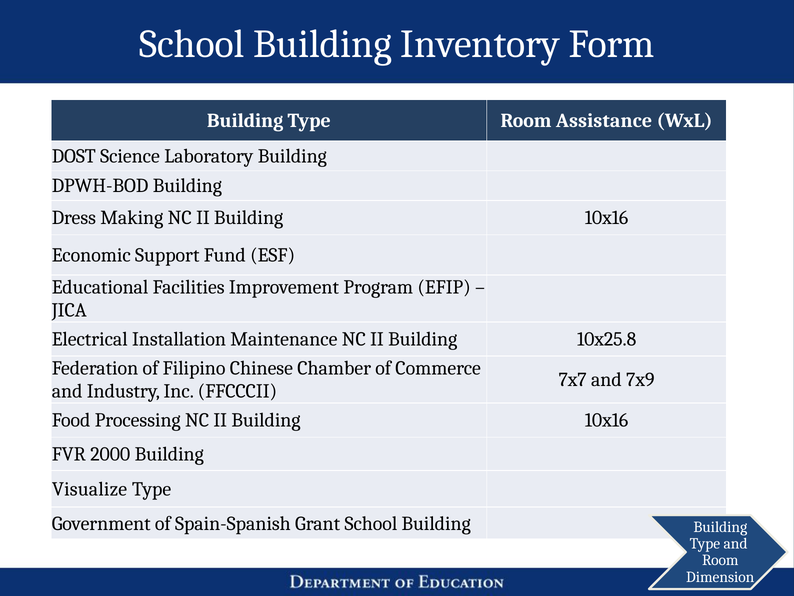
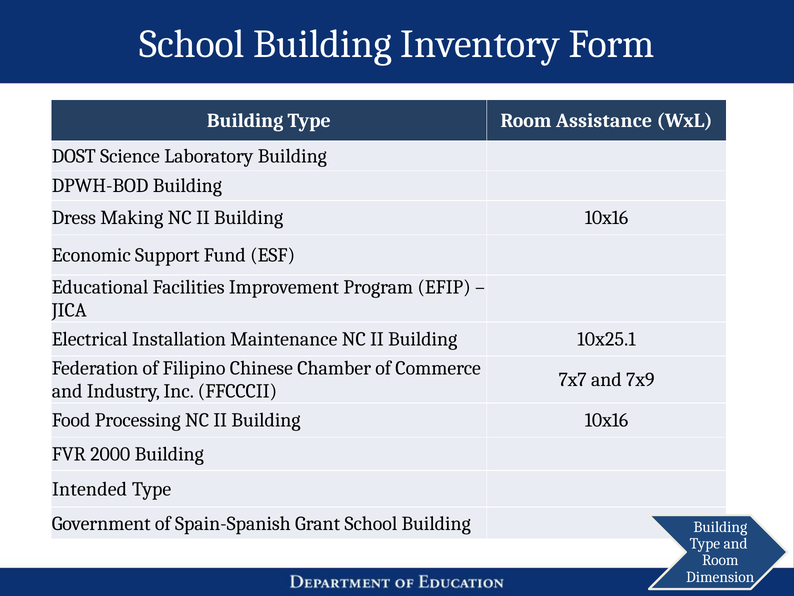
10x25.8: 10x25.8 -> 10x25.1 (607, 339)
Visualize: Visualize -> Intended (90, 489)
